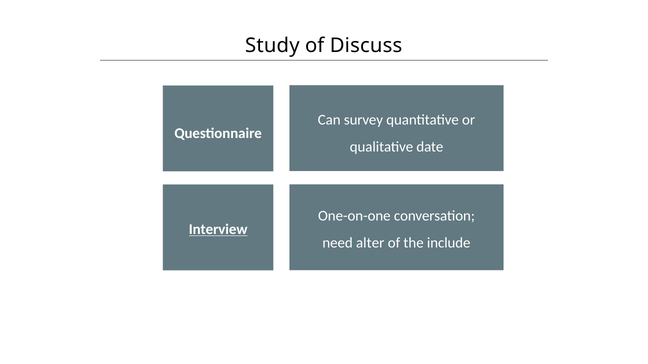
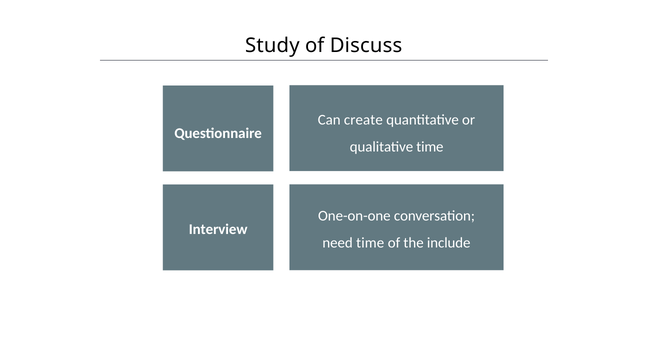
survey: survey -> create (363, 120)
qualitative date: date -> time (430, 147)
Interview underline: present -> none (218, 230)
need alter: alter -> time (370, 243)
